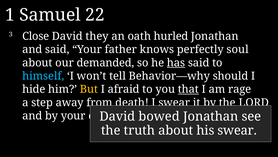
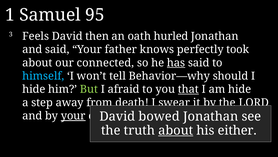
22: 22 -> 95 (95, 15)
Close: Close -> Feels (36, 36)
they: they -> then (97, 36)
perfectly soul: soul -> took (238, 49)
demanded: demanded -> connected (105, 63)
But colour: yellow -> light green (89, 89)
am rage: rage -> hide (240, 89)
your underline: none -> present (73, 115)
about underline: none -> present (176, 130)
his swear: swear -> either (237, 130)
